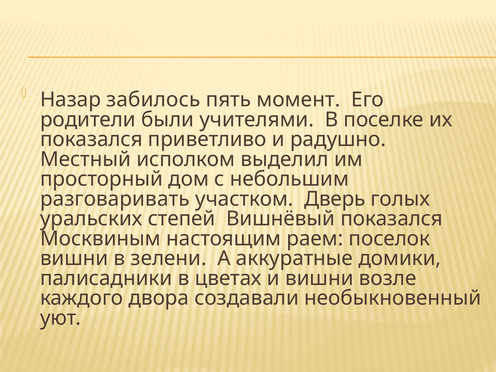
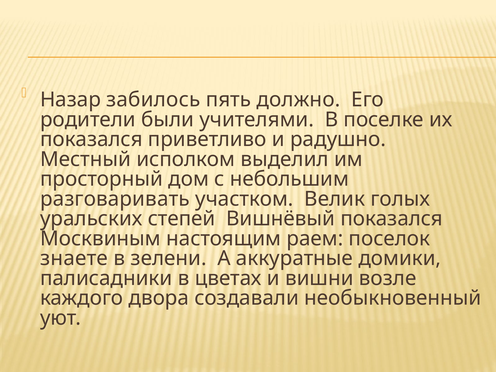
момент: момент -> должно (298, 100)
Дверь: Дверь -> Велик (335, 199)
вишни: вишни -> знаете (74, 258)
